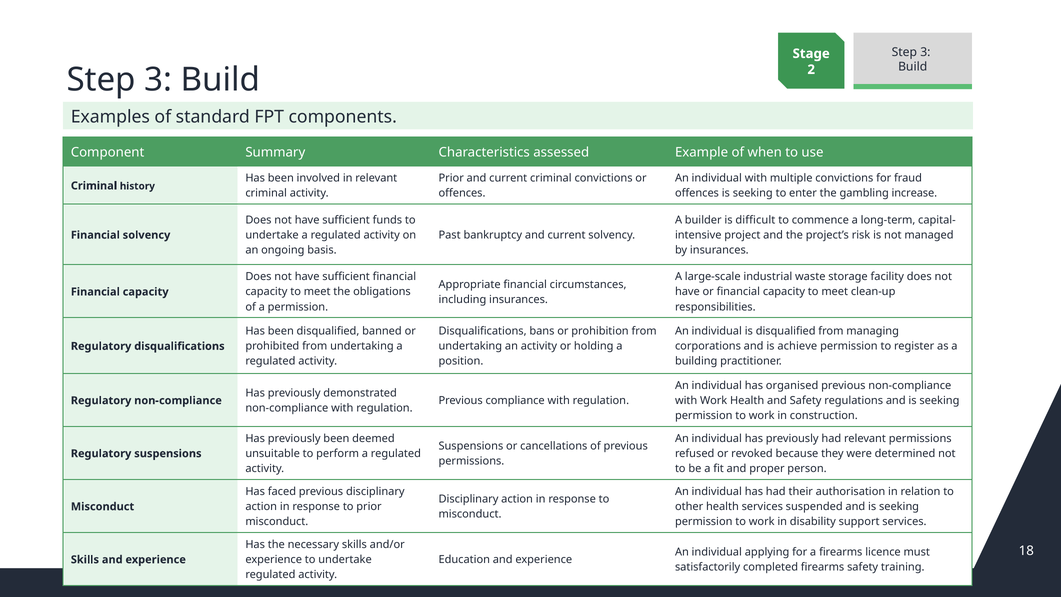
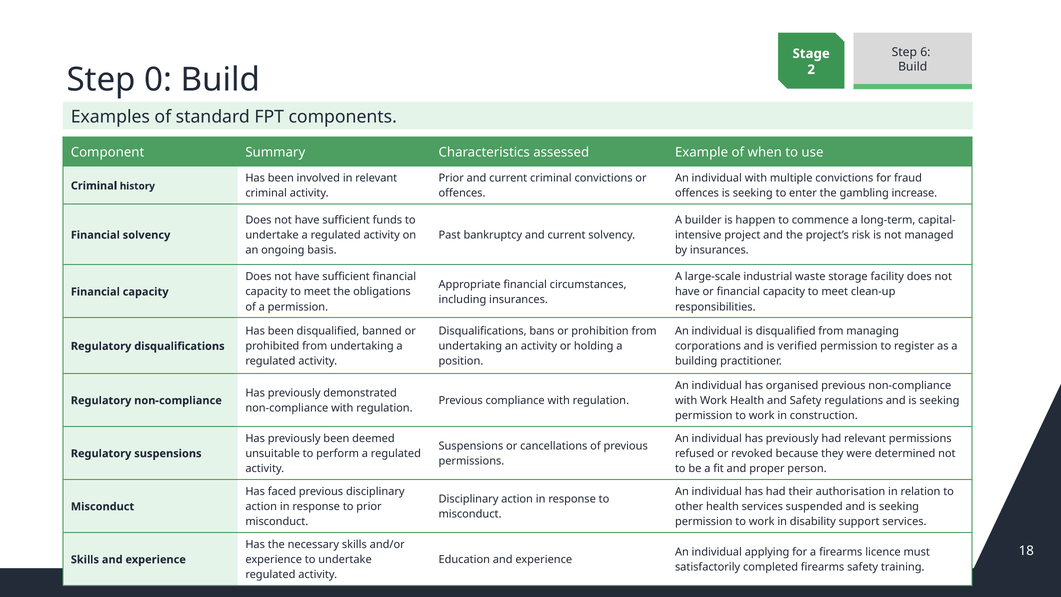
3: 3 -> 6 (925, 52)
3: 3 -> 0 (158, 80)
difficult: difficult -> happen (755, 220)
achieve: achieve -> verified (797, 346)
